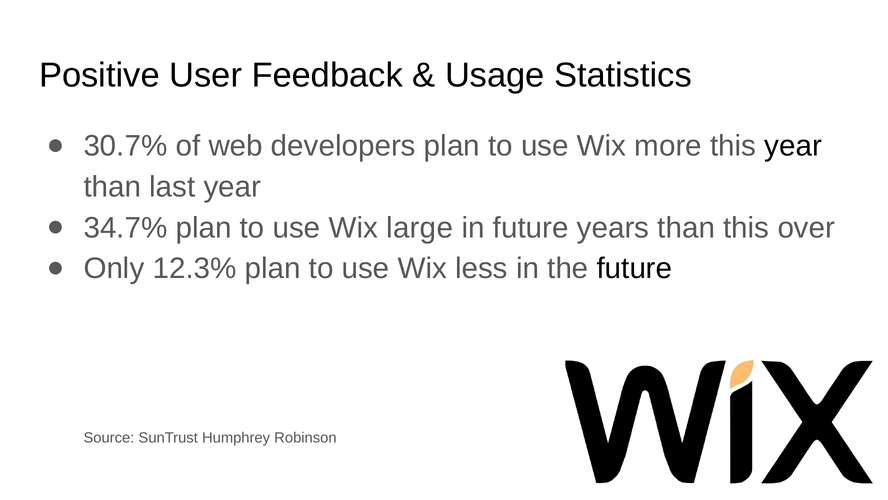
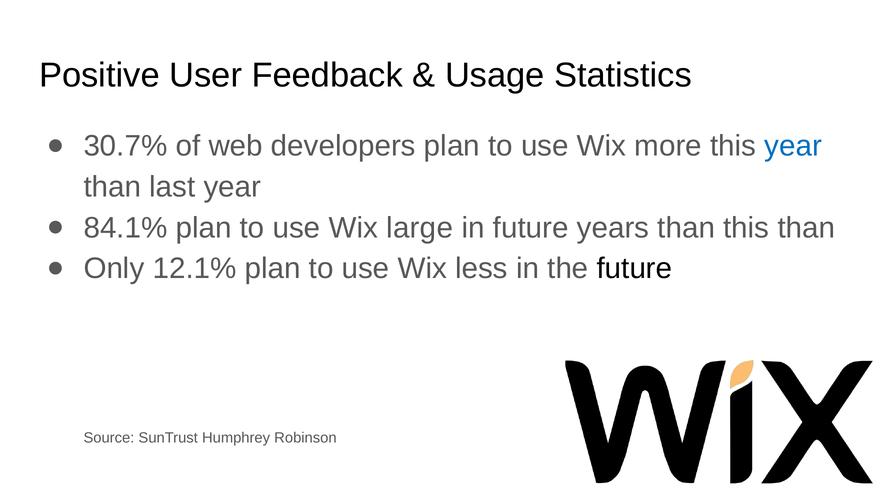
year colour: black -> blue (793, 146)
34.7%: 34.7% -> 84.1% (126, 228)
this over: over -> than (806, 228)
12.3%: 12.3% -> 12.1% (195, 268)
